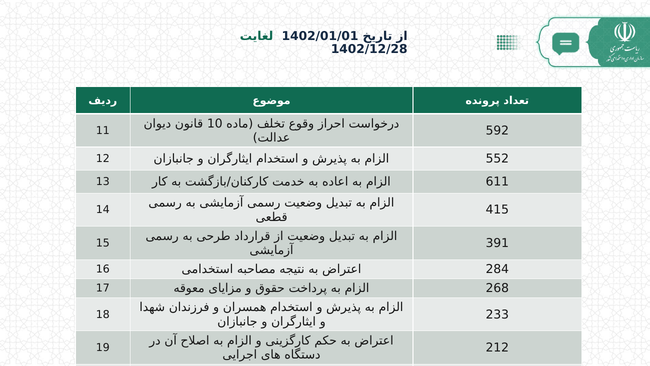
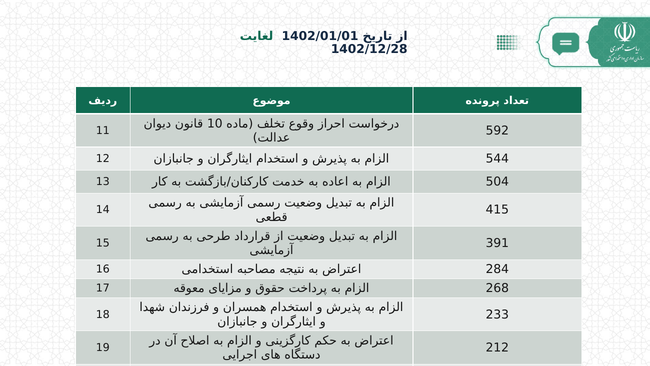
552: 552 -> 544 (497, 159)
611: 611 -> 504 (497, 182)
